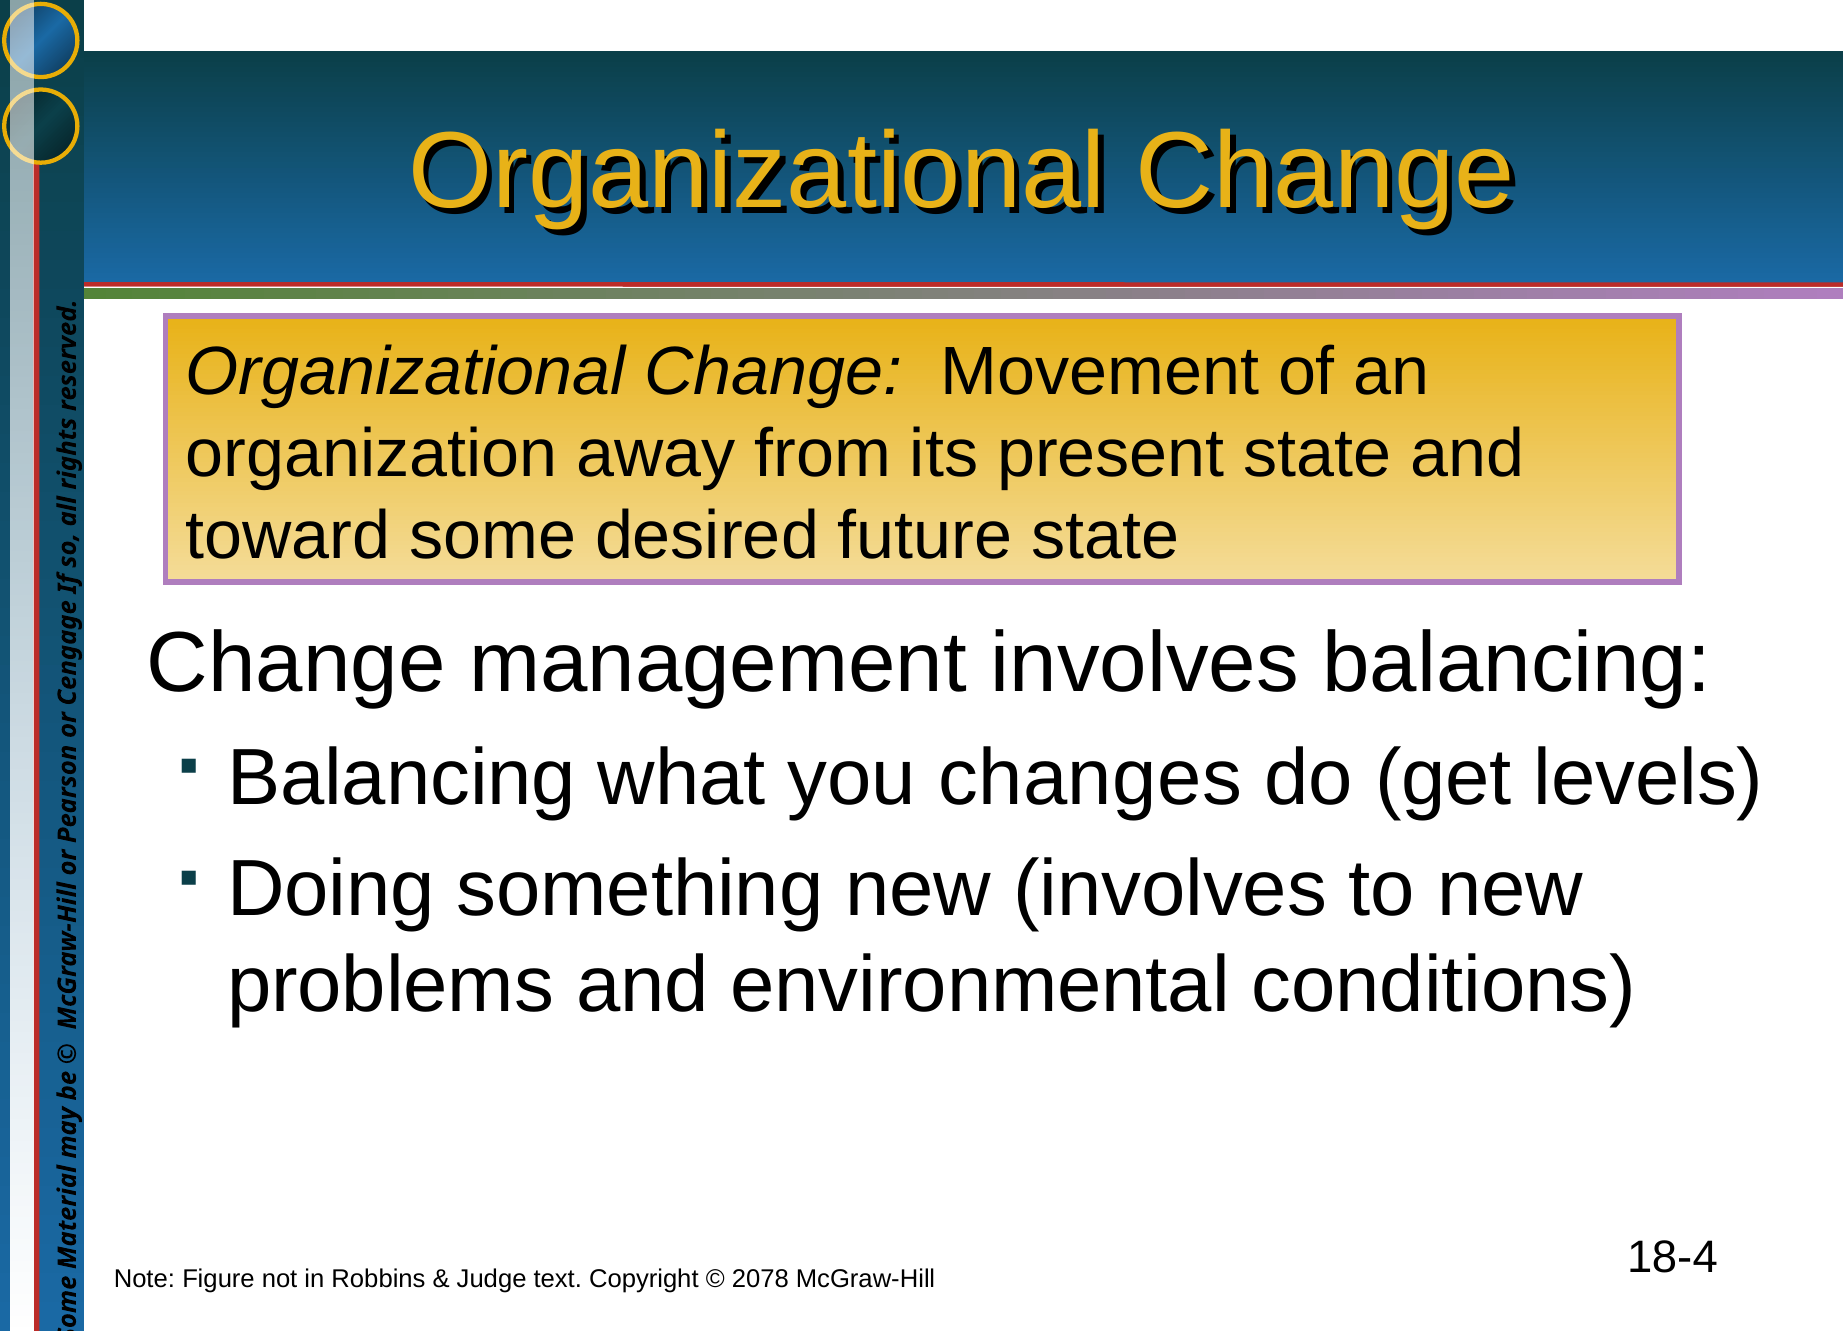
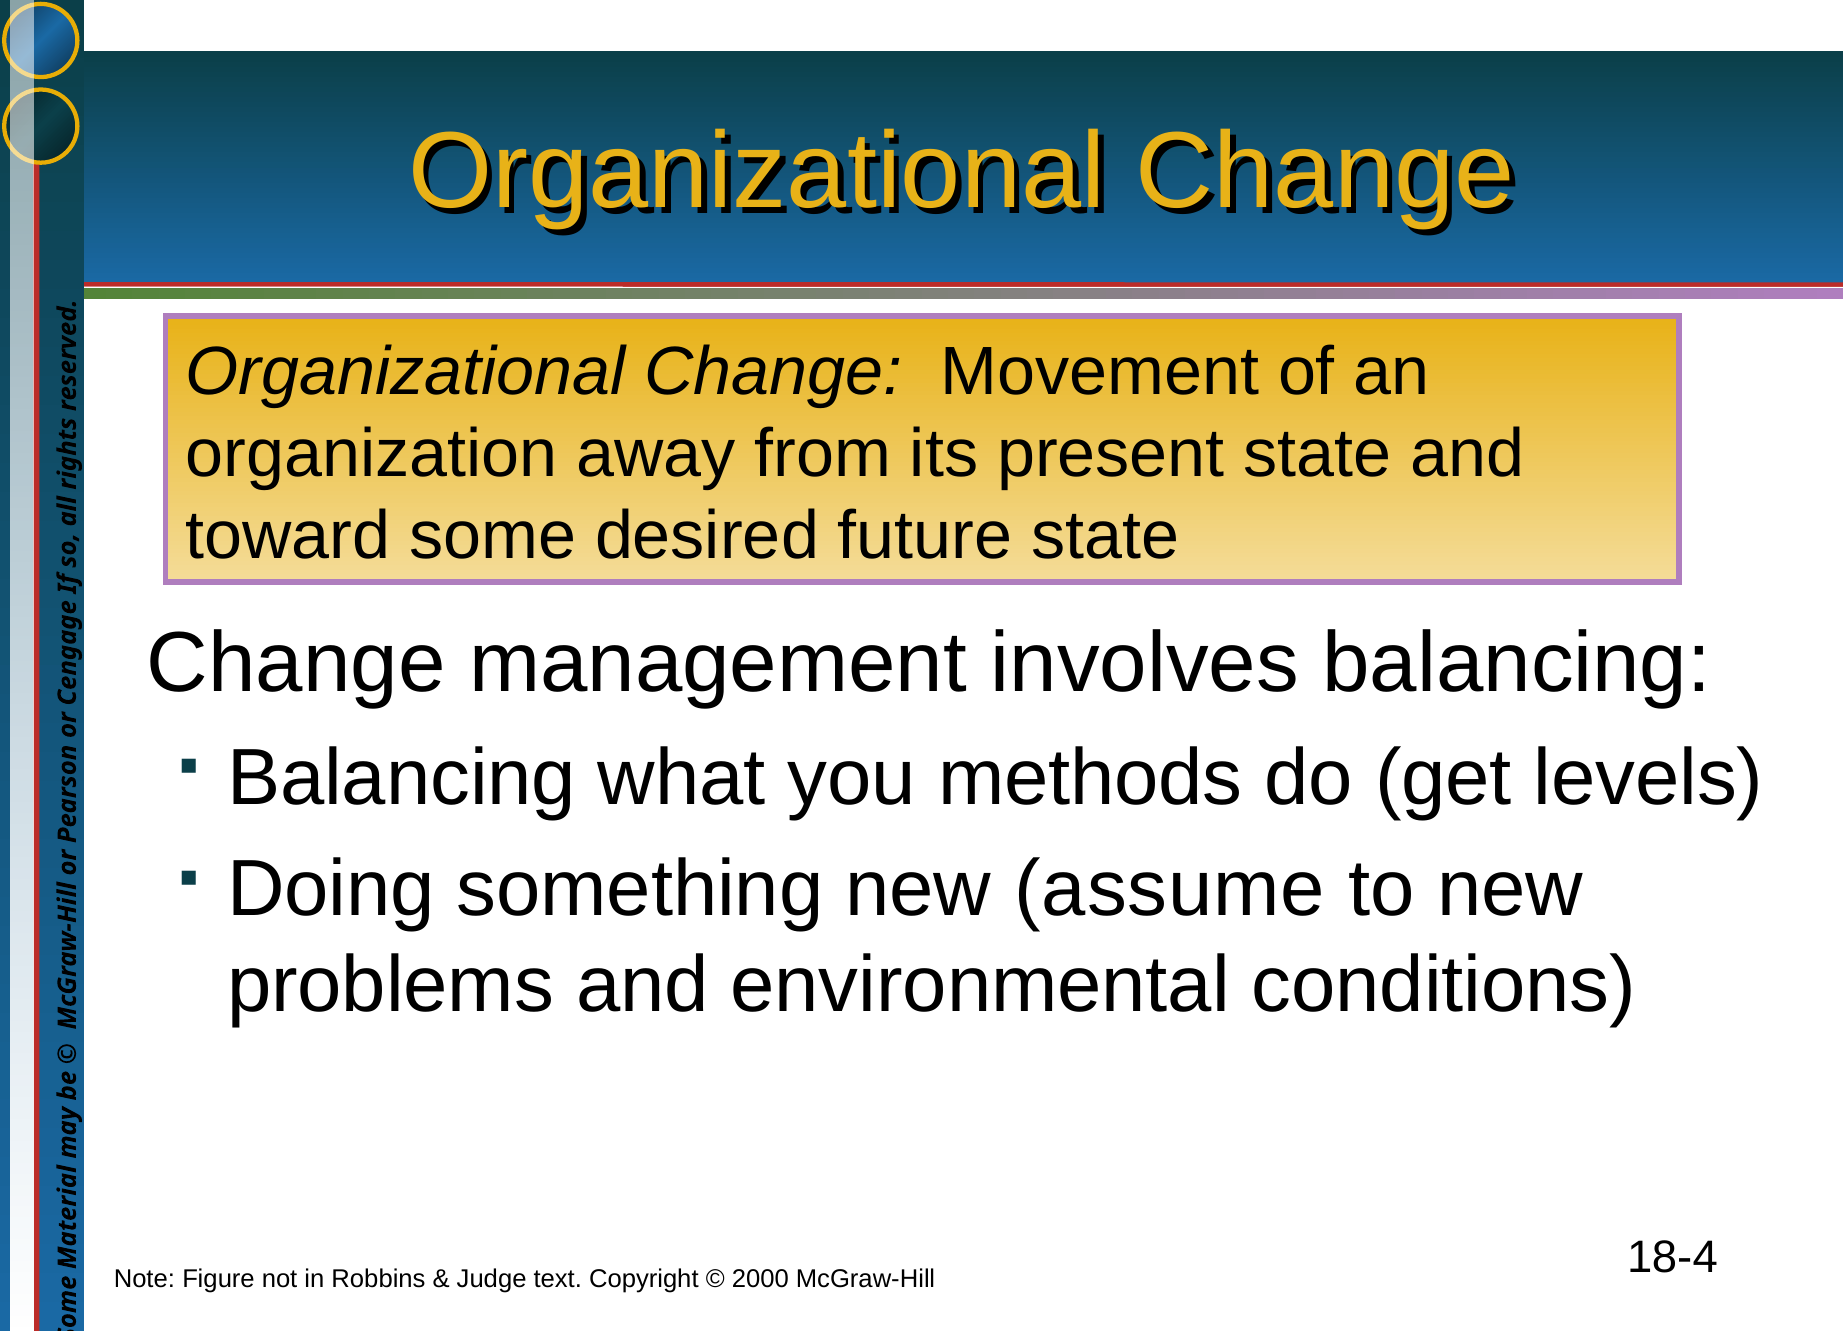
changes: changes -> methods (1090, 778)
new involves: involves -> assume (1170, 890)
2078: 2078 -> 2000 (760, 1279)
